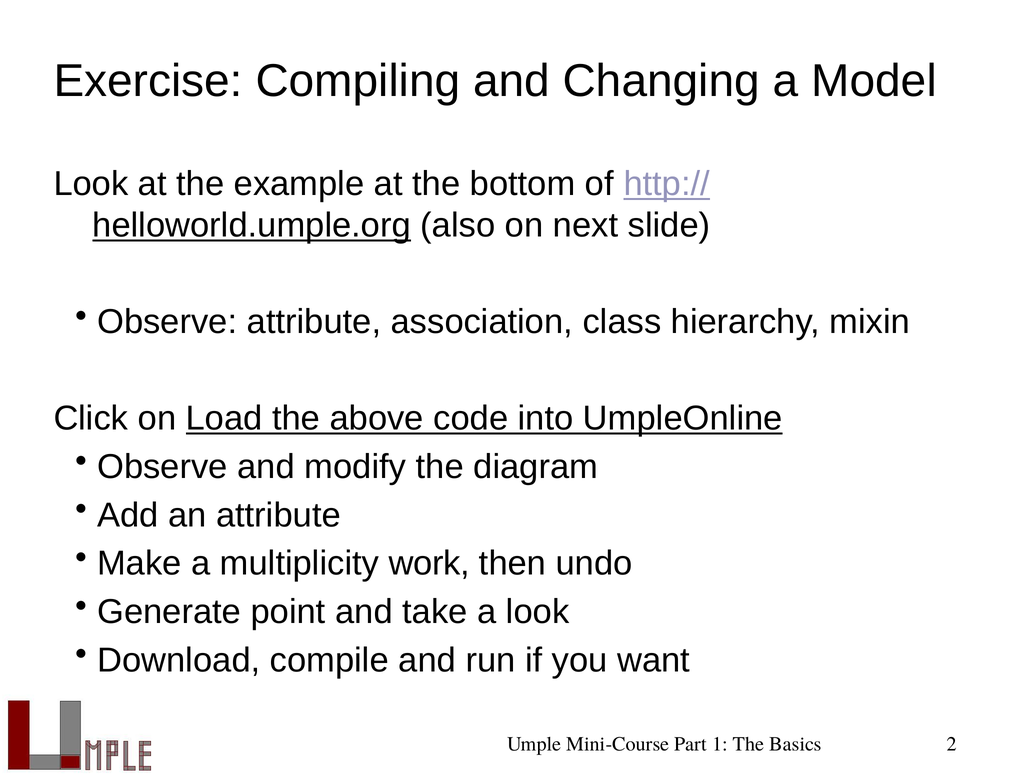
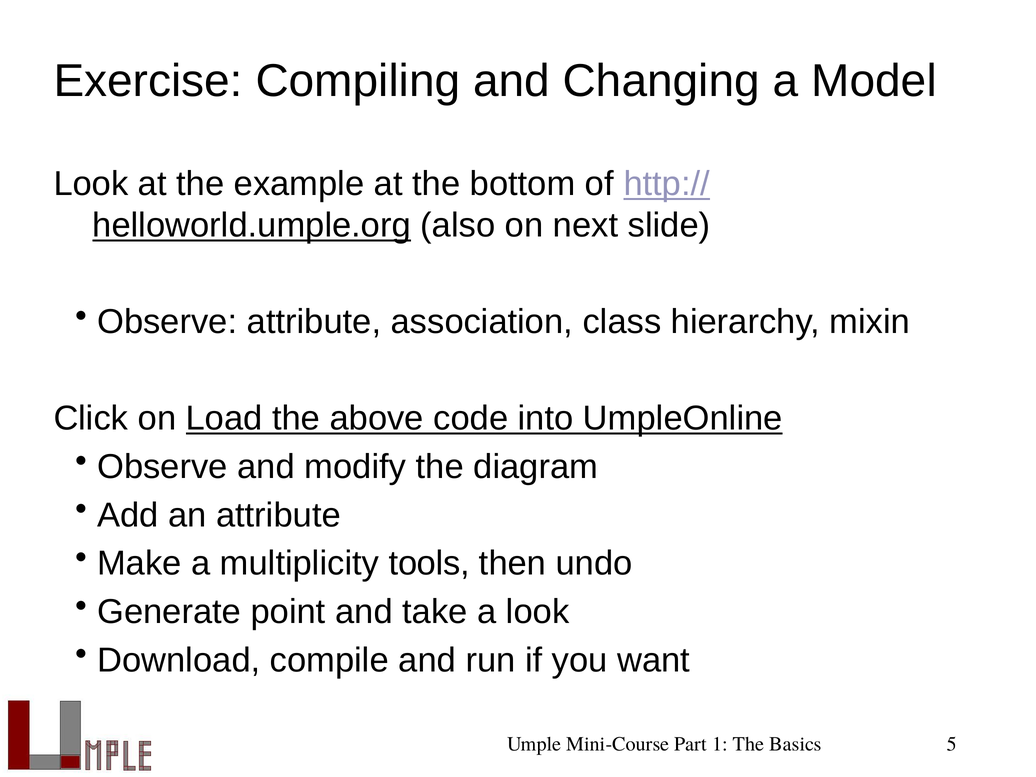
work: work -> tools (429, 563)
2: 2 -> 5 (952, 744)
